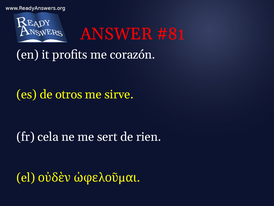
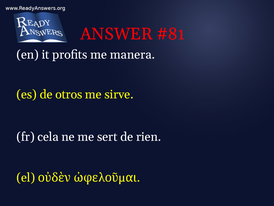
corazón: corazón -> manera (132, 55)
